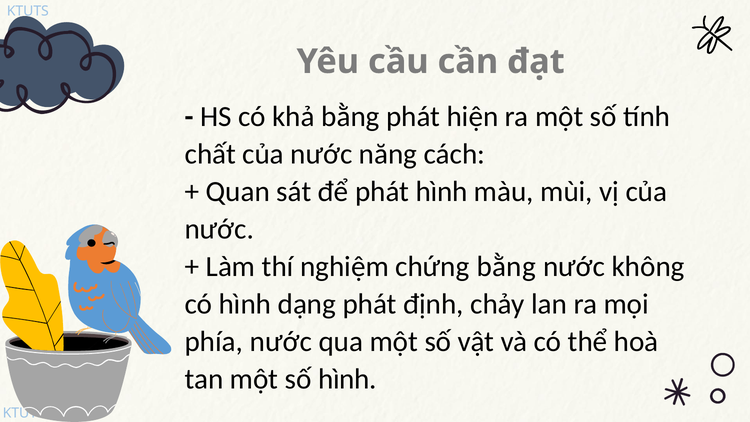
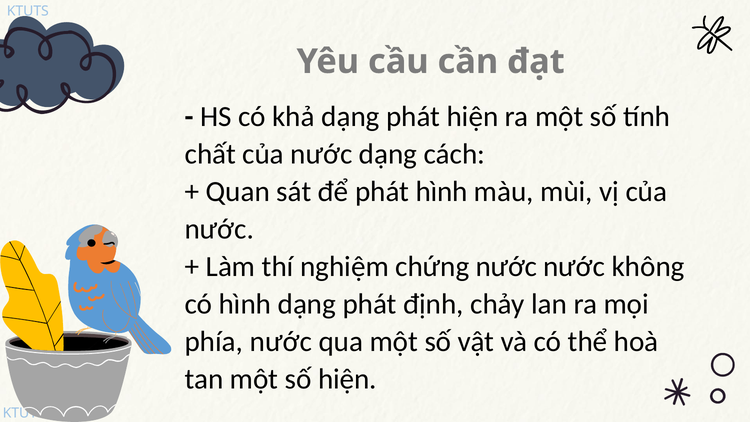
khả bằng: bằng -> dạng (350, 117)
nước năng: năng -> dạng (388, 154)
chứng bằng: bằng -> nước (506, 267)
số hình: hình -> hiện (347, 379)
